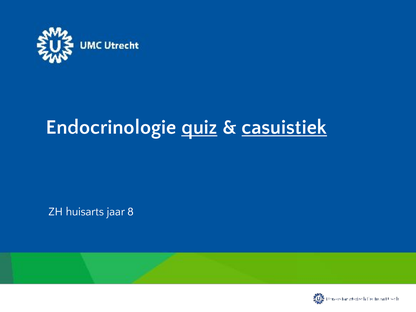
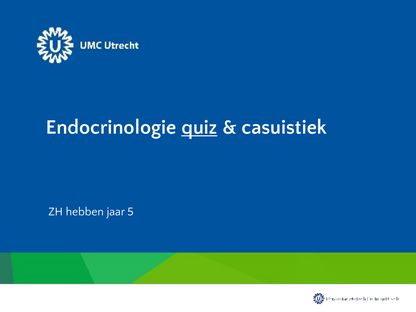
casuistiek underline: present -> none (284, 127)
huisarts: huisarts -> hebben (85, 212)
8: 8 -> 5 (131, 212)
